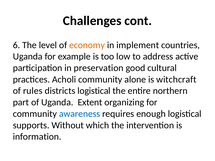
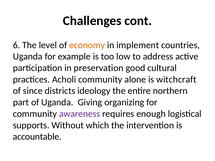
rules: rules -> since (33, 91)
districts logistical: logistical -> ideology (94, 91)
Extent: Extent -> Giving (90, 102)
awareness colour: blue -> purple (80, 114)
information: information -> accountable (37, 137)
